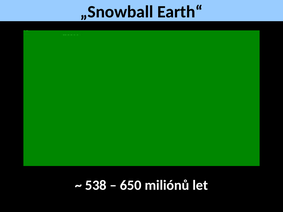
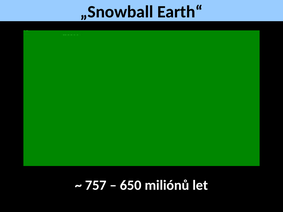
538: 538 -> 757 (96, 185)
